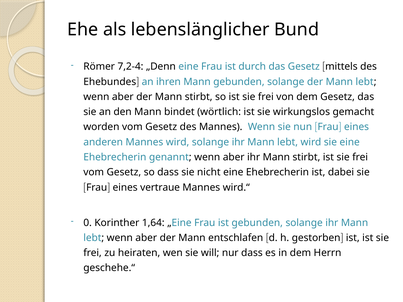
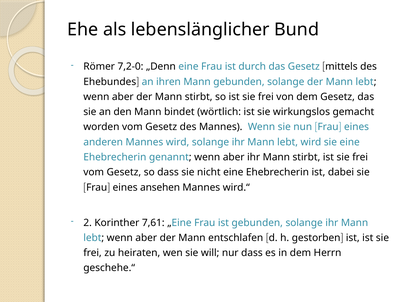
7,2-4: 7,2-4 -> 7,2-0 (130, 67)
vertraue: vertraue -> ansehen (160, 188)
0: 0 -> 2 (88, 223)
1,64: 1,64 -> 7,61 (153, 223)
